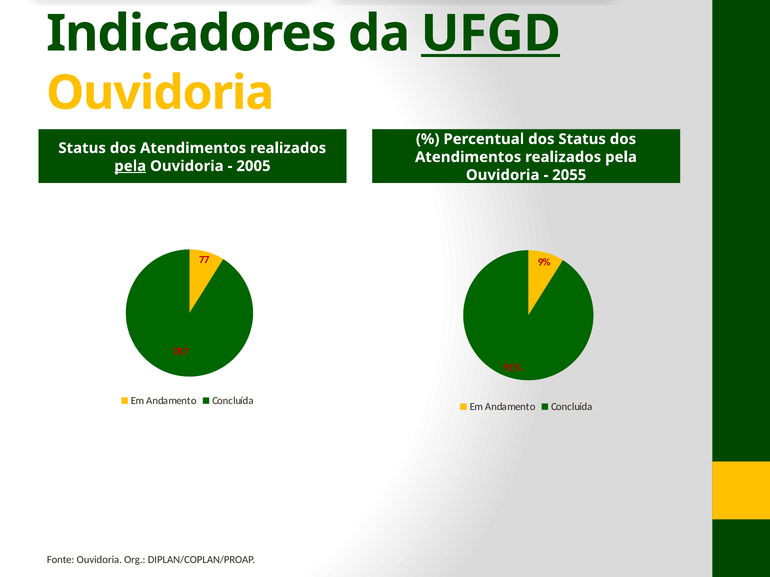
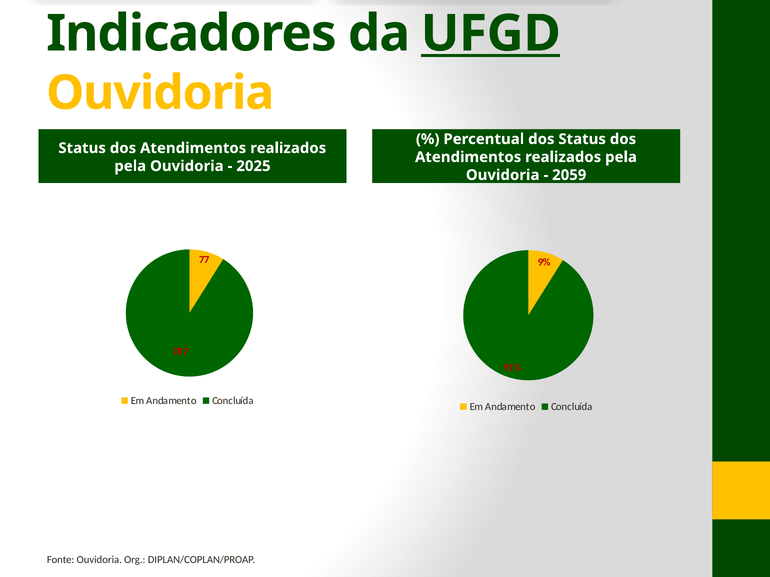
pela underline: present -> none (130, 166)
2005: 2005 -> 2025 (253, 166)
2055: 2055 -> 2059 (569, 175)
